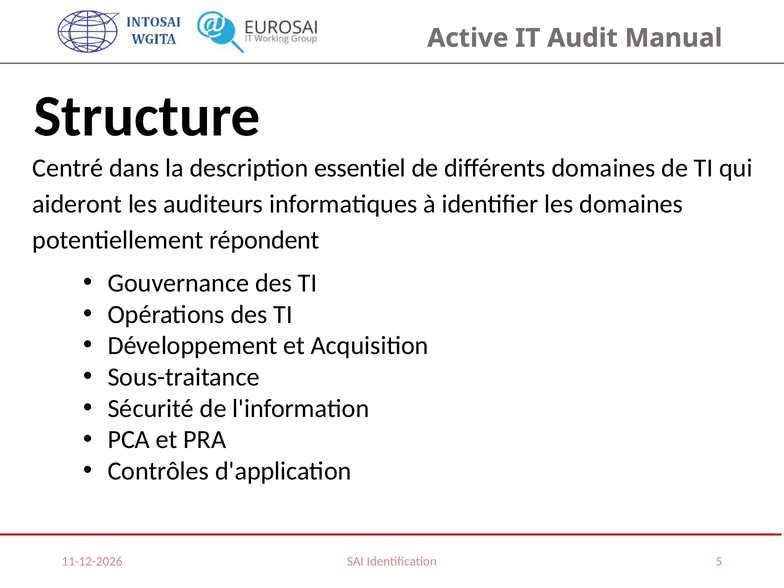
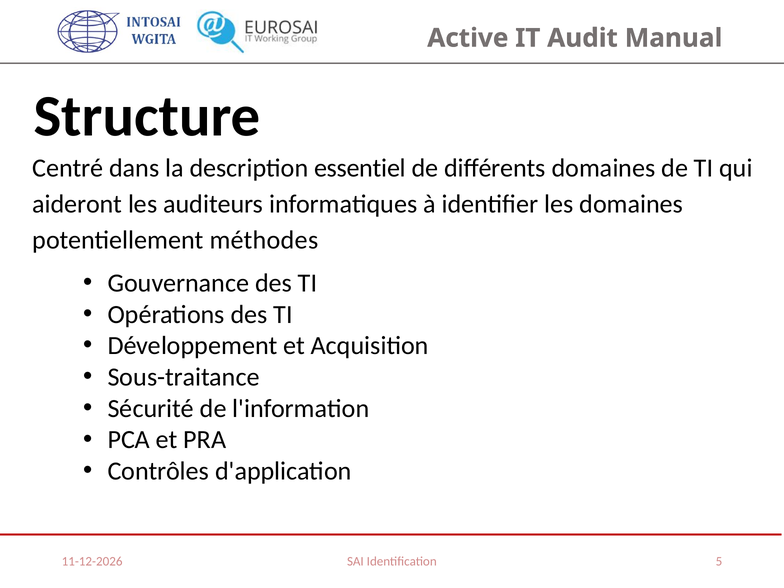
répondent: répondent -> méthodes (264, 240)
